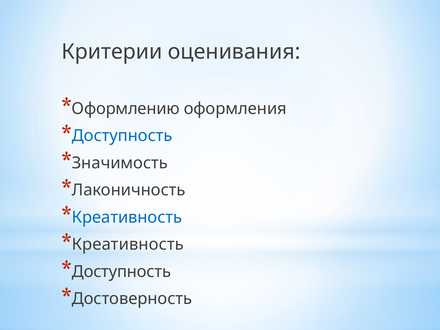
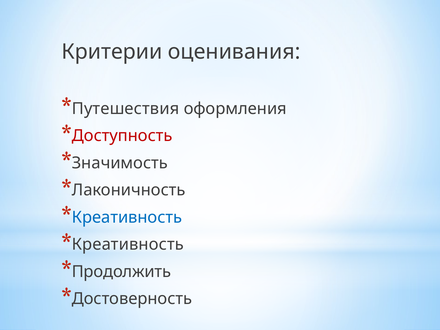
Оформлению: Оформлению -> Путешествия (126, 109)
Доступность colour: blue -> red (122, 136)
Доступность: Доступность -> Продолжить (121, 272)
